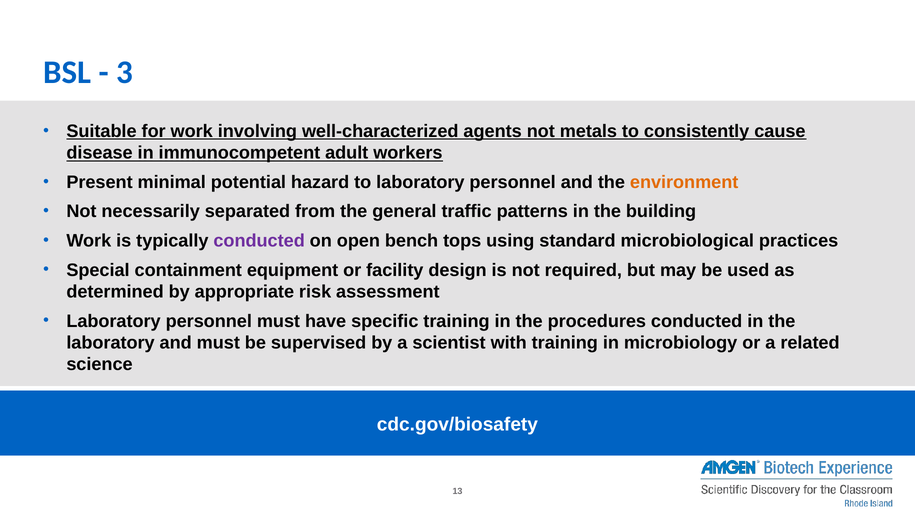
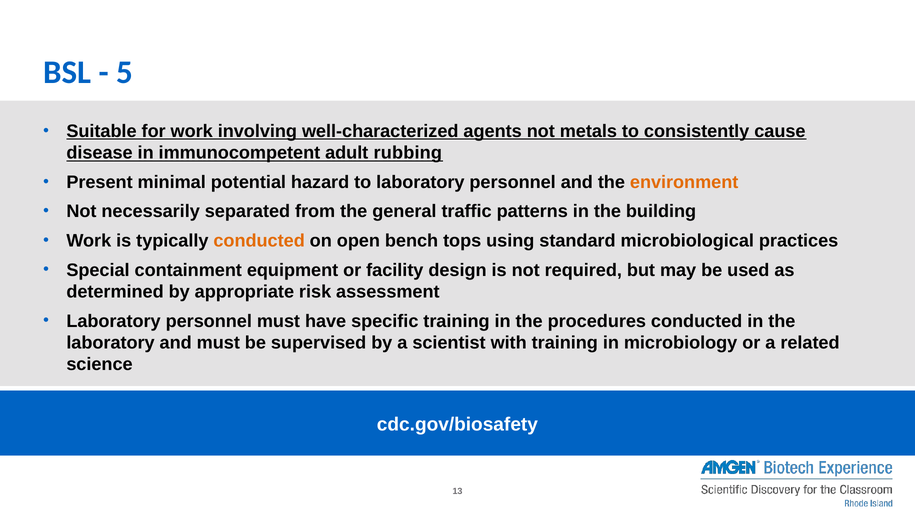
3: 3 -> 5 (125, 72)
workers: workers -> rubbing (408, 153)
conducted colour: purple -> orange (259, 241)
